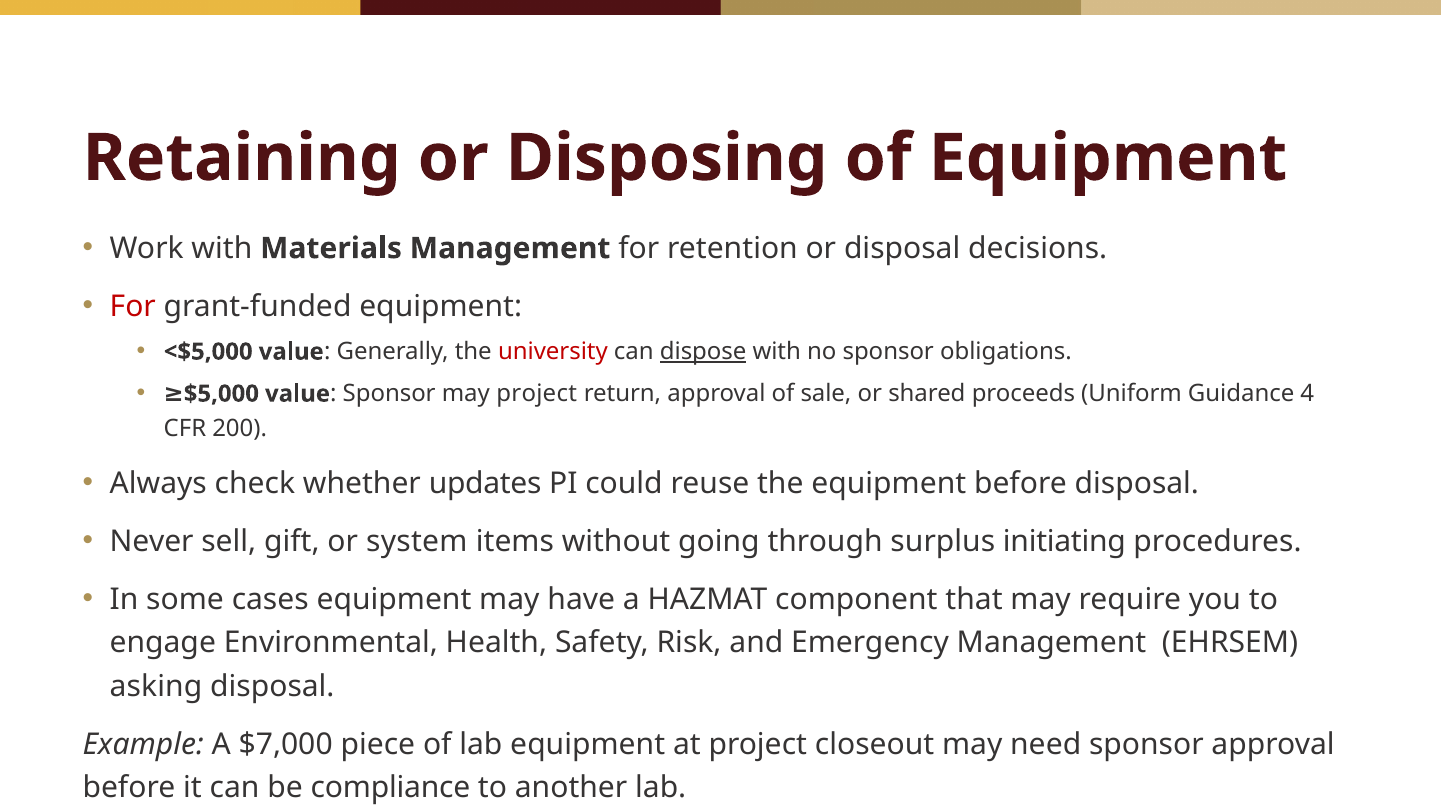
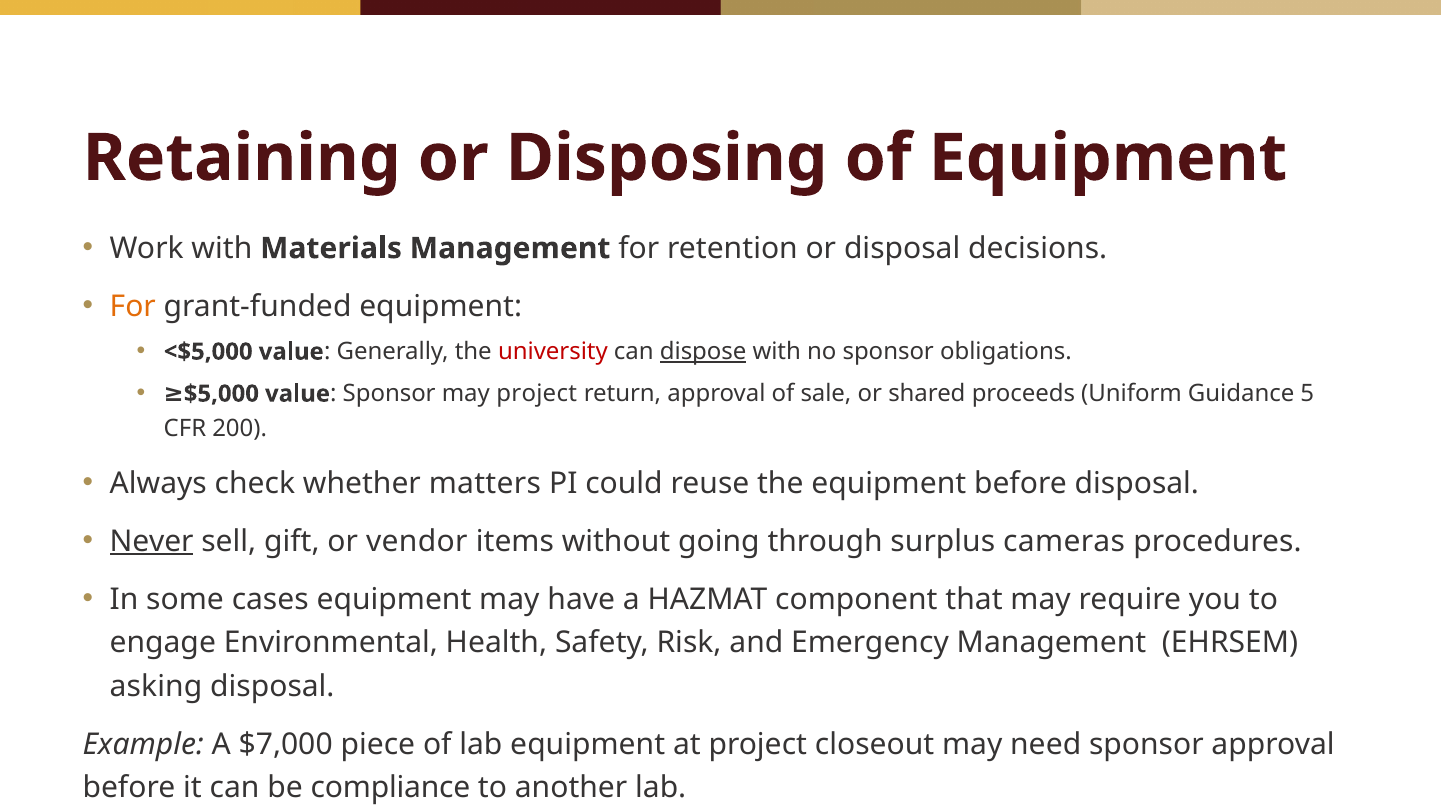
For colour: red -> orange (133, 307)
4: 4 -> 5 (1307, 394)
updates: updates -> matters (485, 484)
Never underline: none -> present (152, 542)
system: system -> vendor (417, 542)
initiating: initiating -> cameras (1064, 542)
